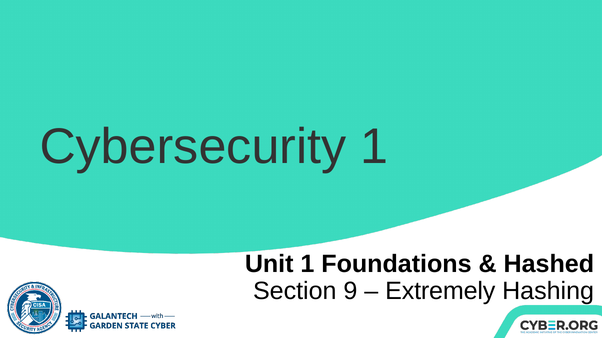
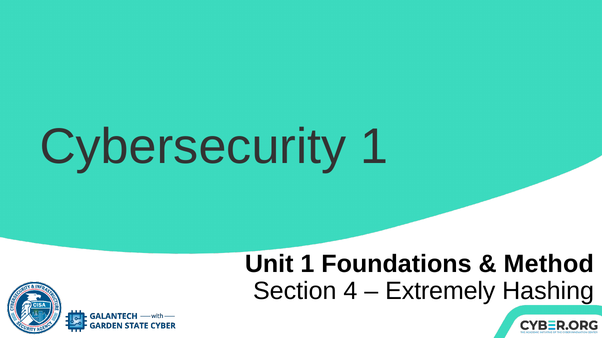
Hashed: Hashed -> Method (549, 265)
9: 9 -> 4 (350, 292)
